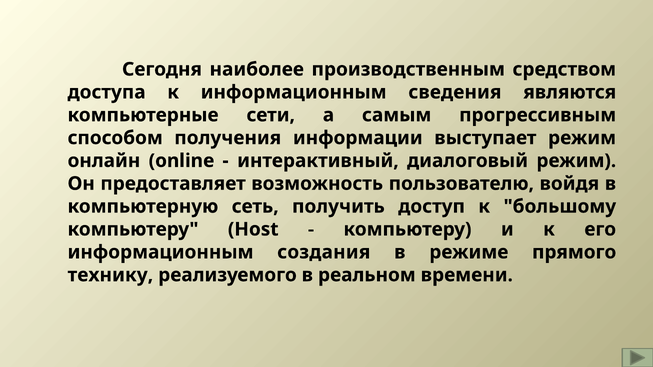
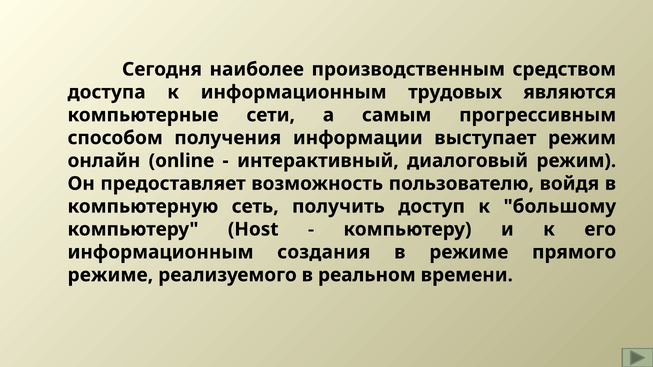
сведения: сведения -> трудовых (455, 92)
технику: технику -> режиме (110, 275)
